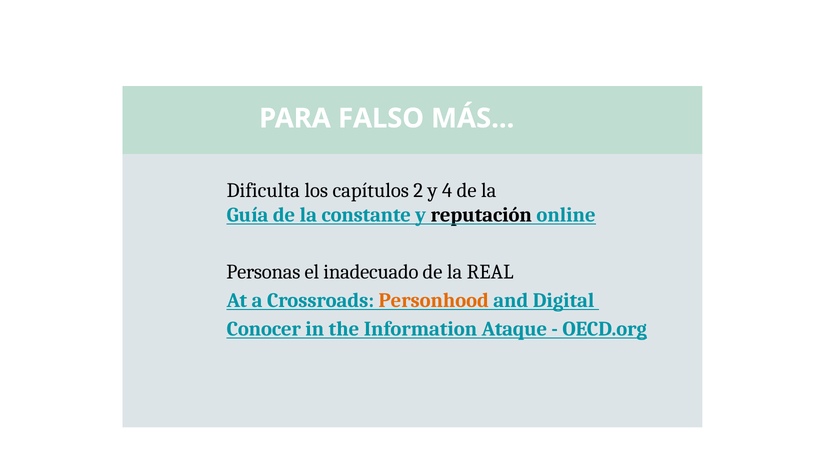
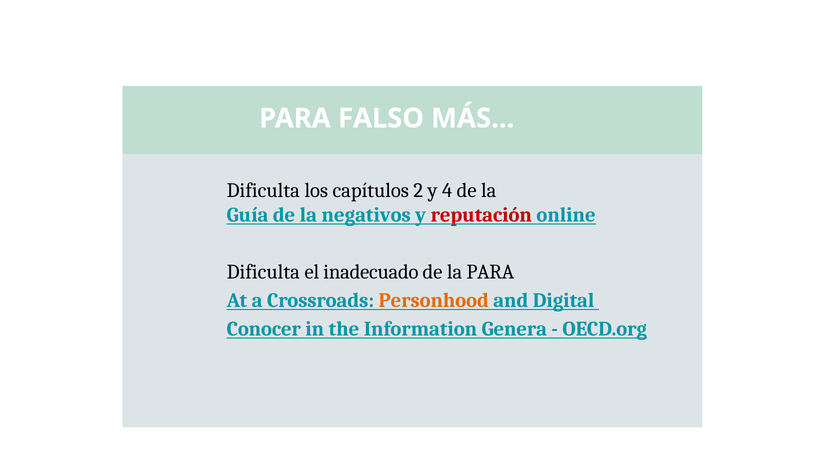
constante: constante -> negativos (366, 215)
reputación colour: black -> red (481, 215)
Personas: Personas -> Dificulta (263, 272)
la REAL: REAL -> PARA (490, 272)
Ataque: Ataque -> Genera (514, 329)
